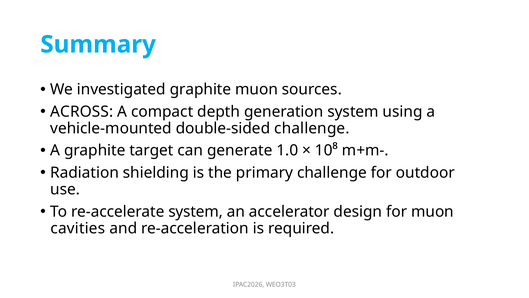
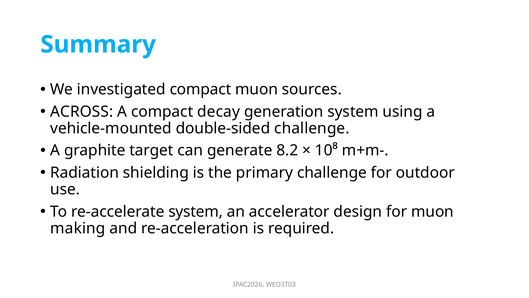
investigated graphite: graphite -> compact (200, 89)
depth: depth -> decay (219, 112)
1.0: 1.0 -> 8.2 (287, 150)
cavities: cavities -> making (78, 228)
